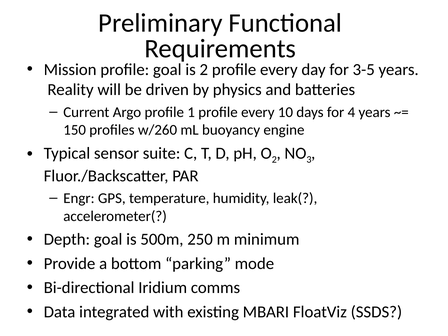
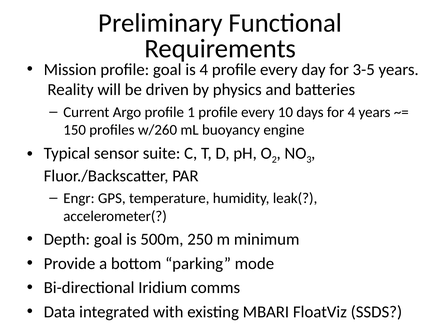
is 2: 2 -> 4 (204, 70)
